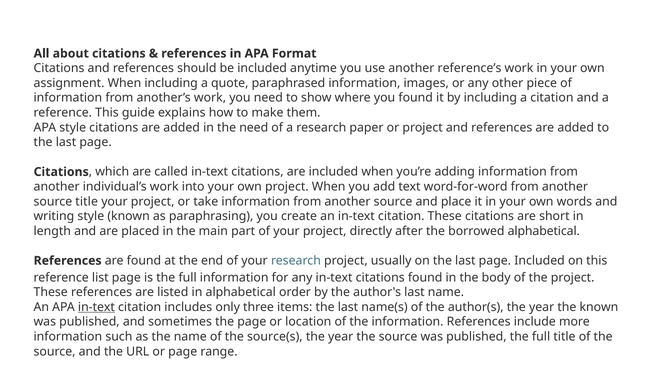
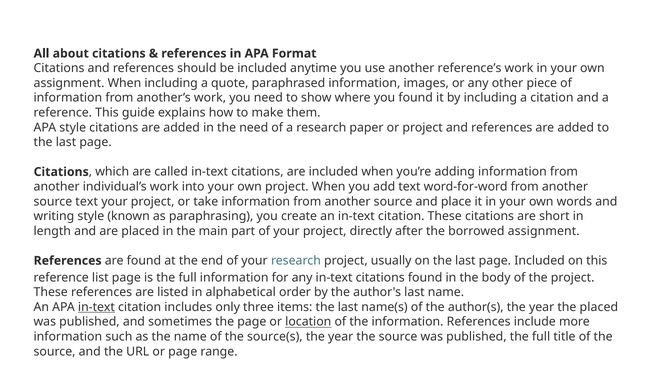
source title: title -> text (87, 201)
borrowed alphabetical: alphabetical -> assignment (544, 231)
the known: known -> placed (599, 307)
location underline: none -> present (308, 321)
